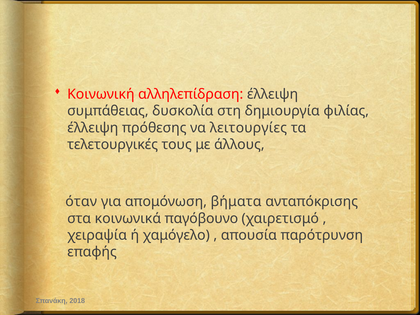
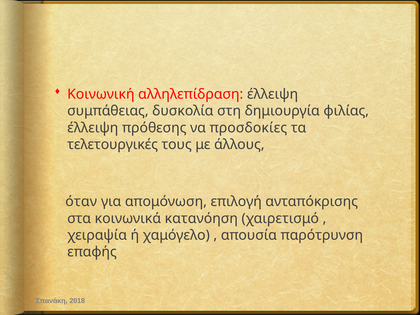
λειτουργίες: λειτουργίες -> προσδοκίες (248, 128)
βήματα: βήματα -> επιλογή (236, 202)
παγόβουνο: παγόβουνο -> κατανόηση (201, 218)
